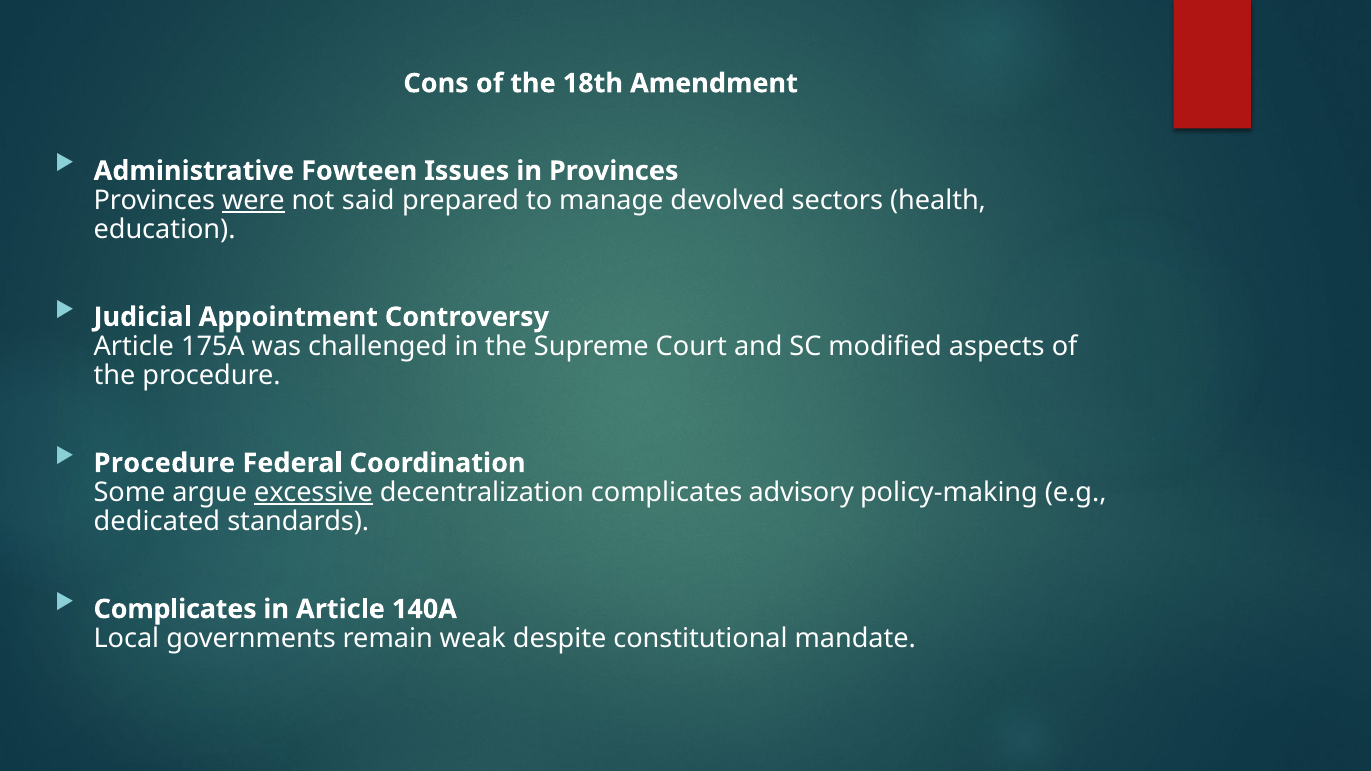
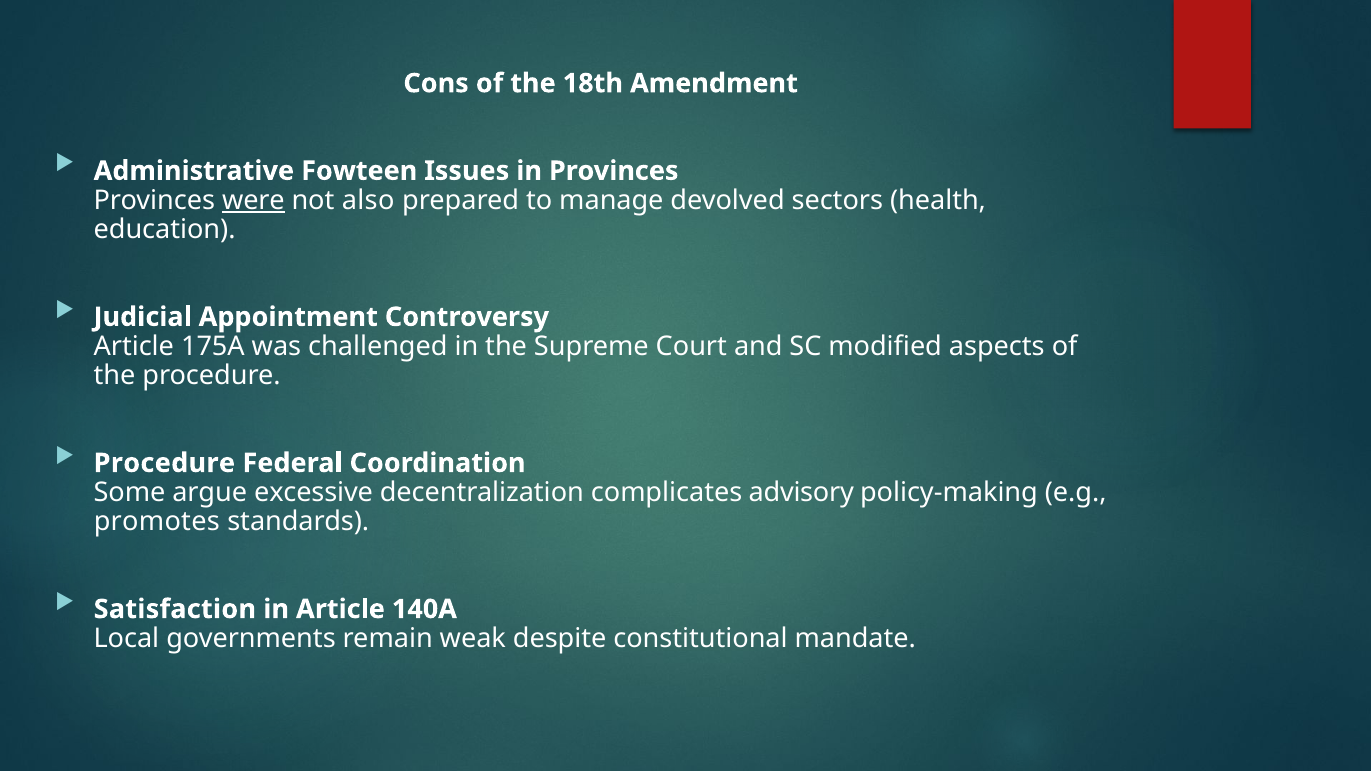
said: said -> also (368, 200)
excessive underline: present -> none (314, 492)
dedicated: dedicated -> promotes (157, 522)
Complicates: Complicates -> Satisfaction (175, 609)
